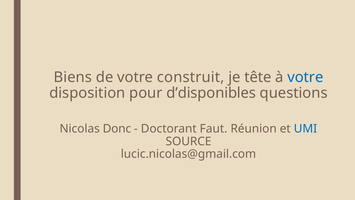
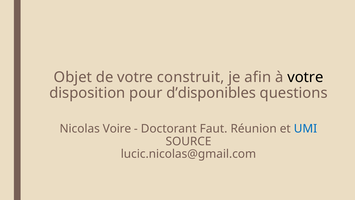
Biens: Biens -> Objet (73, 77)
tête: tête -> afin (258, 77)
votre colour: blue -> black (305, 77)
Donc: Donc -> Voire (117, 129)
